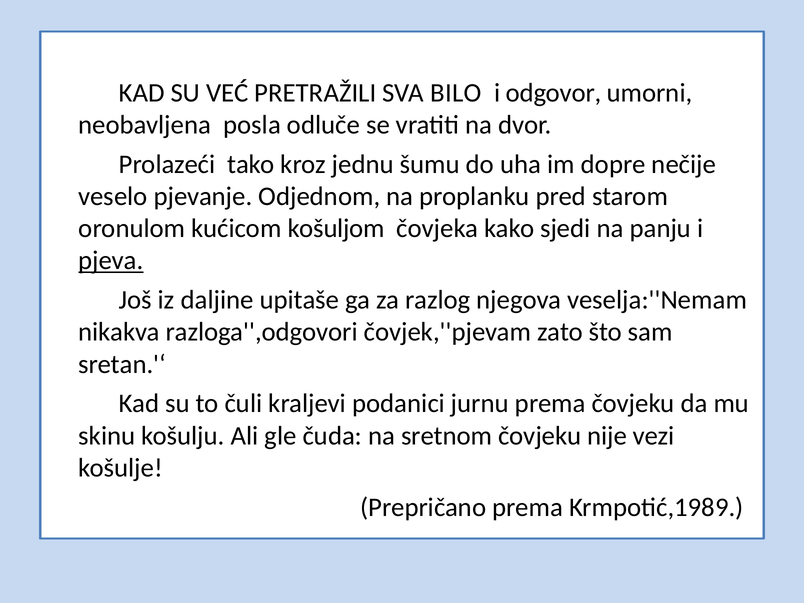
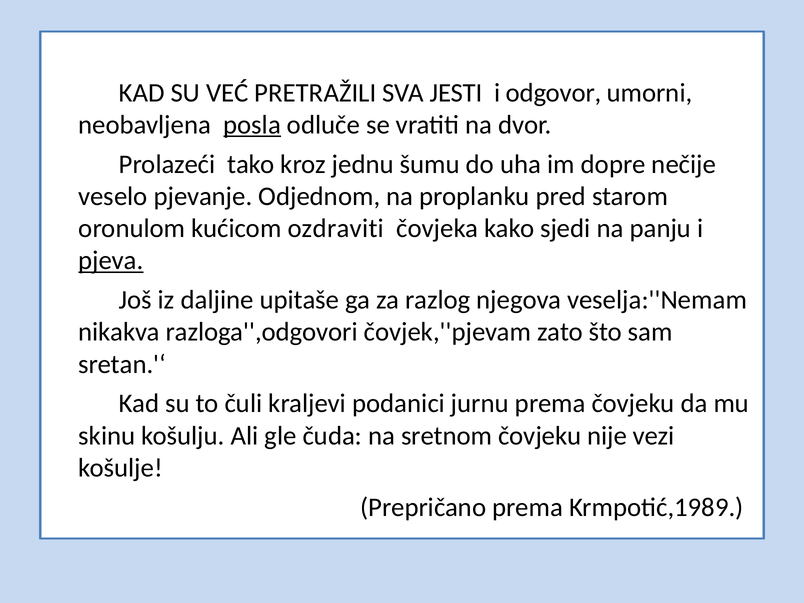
BILO: BILO -> JESTI (456, 93)
posla underline: none -> present (252, 125)
košuljom: košuljom -> ozdraviti (336, 228)
